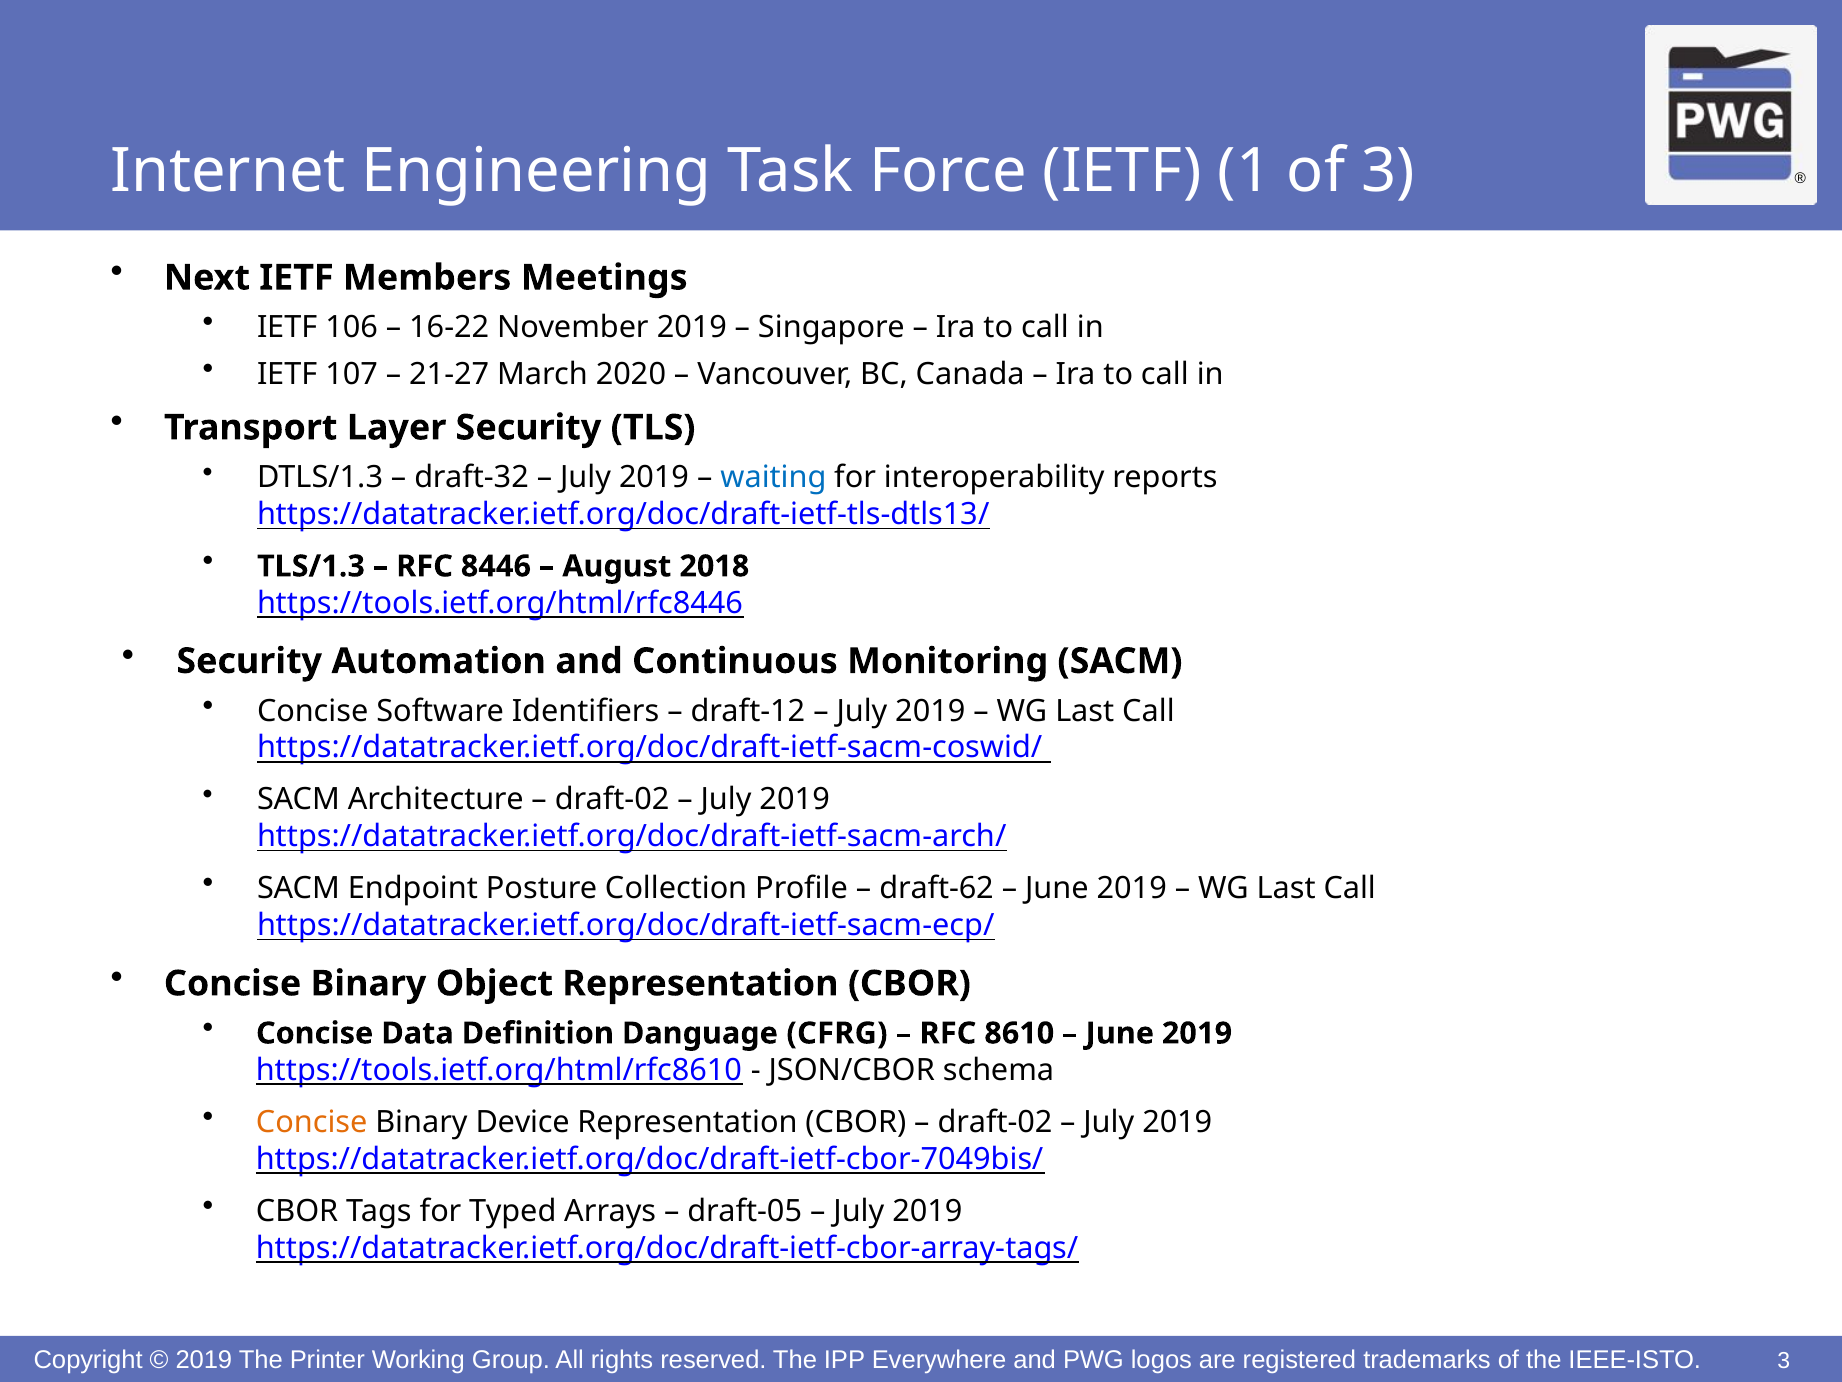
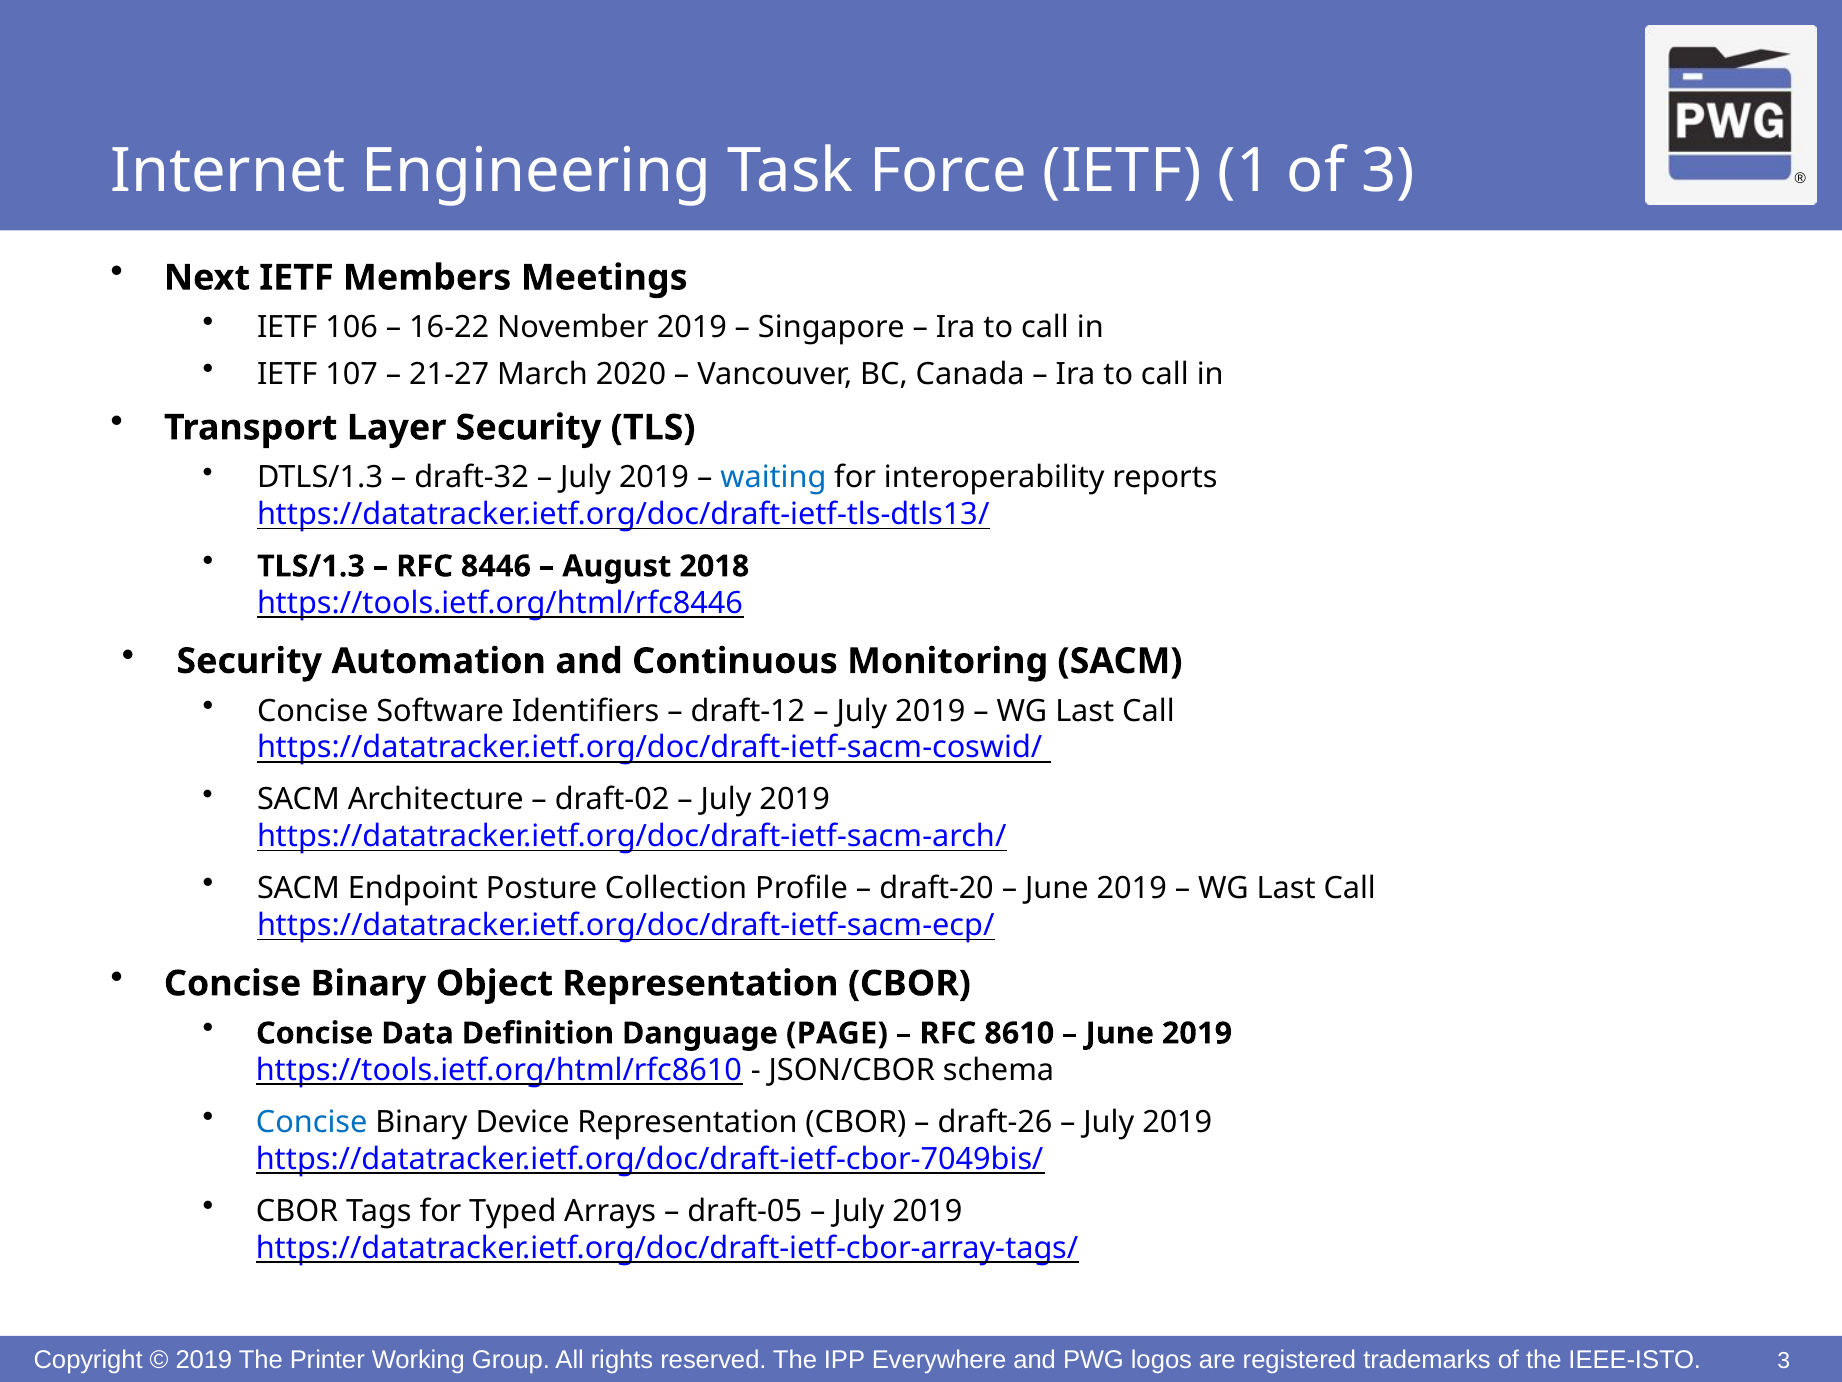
draft-62: draft-62 -> draft-20 (937, 888)
CFRG: CFRG -> PAGE (837, 1033)
Concise colour: orange -> blue (312, 1122)
draft-02: draft-02 -> draft-26 (995, 1122)
